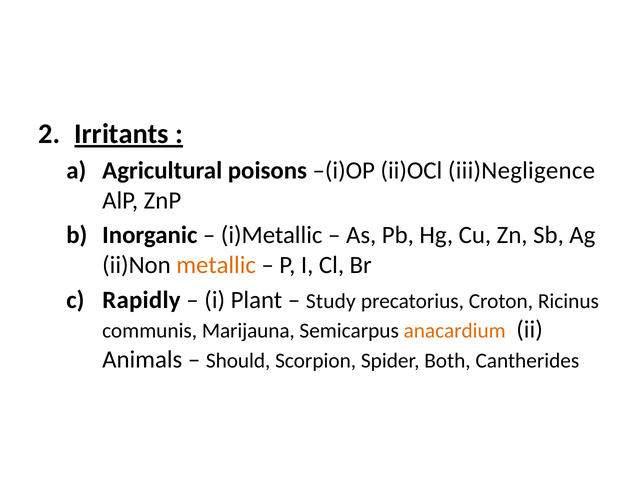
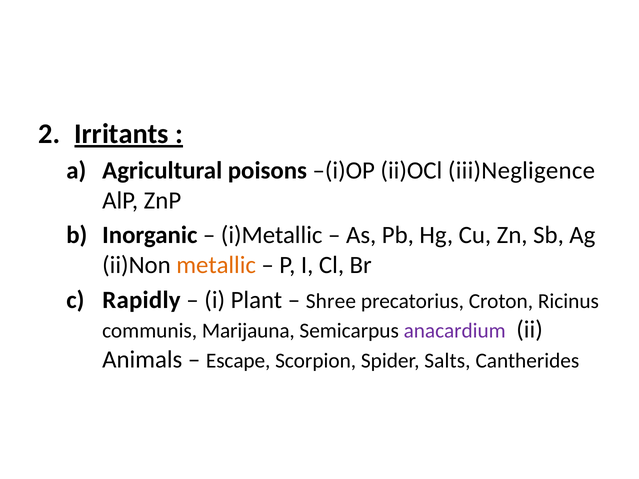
Study: Study -> Shree (331, 301)
anacardium colour: orange -> purple (455, 331)
Should: Should -> Escape (238, 361)
Both: Both -> Salts (447, 361)
